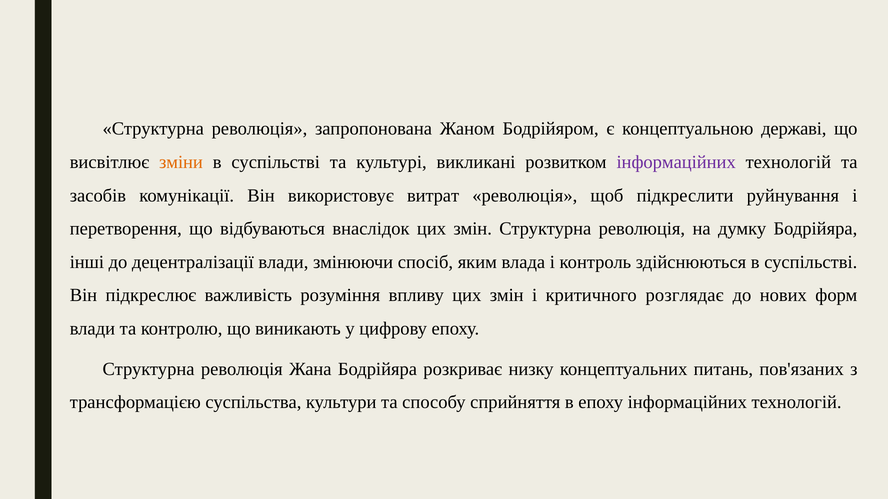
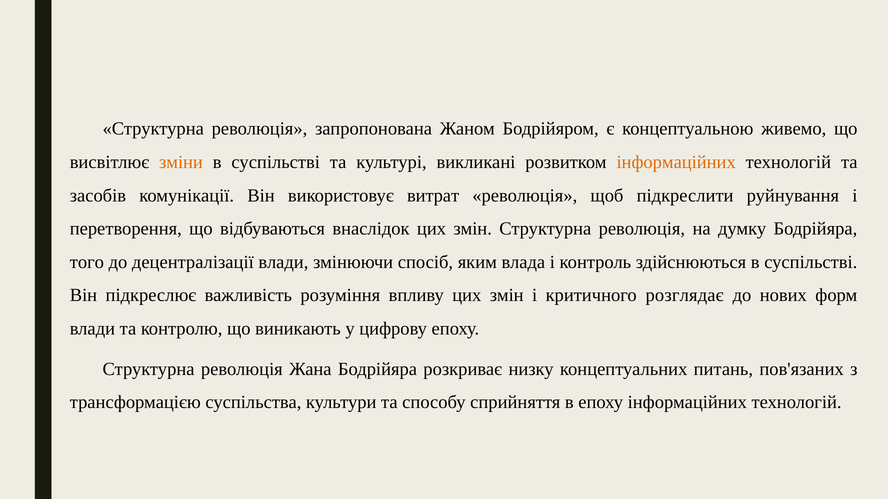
державі: державі -> живемо (794, 129)
інформаційних colour: purple -> orange (676, 162)
інші: інші -> того (87, 262)
